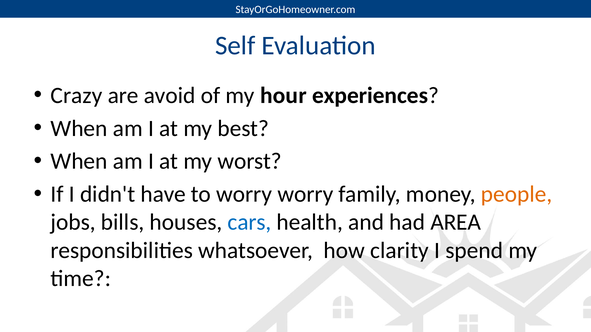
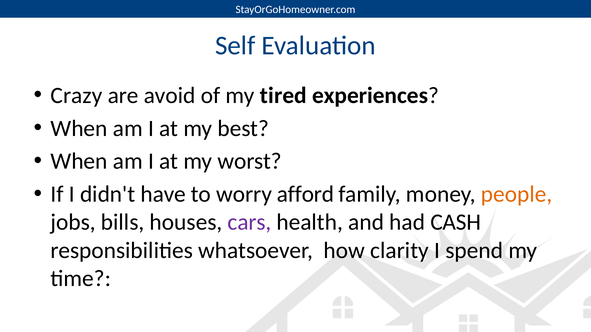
hour: hour -> tired (283, 95)
worry worry: worry -> afford (305, 194)
cars colour: blue -> purple (249, 223)
AREA: AREA -> CASH (456, 223)
